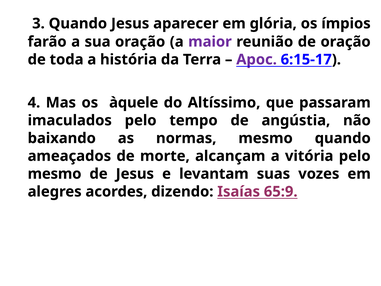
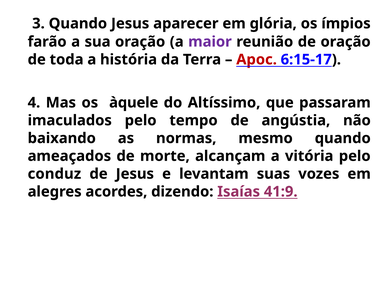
Apoc colour: purple -> red (257, 59)
mesmo: mesmo -> conduz (54, 174)
65:9: 65:9 -> 41:9 (281, 191)
